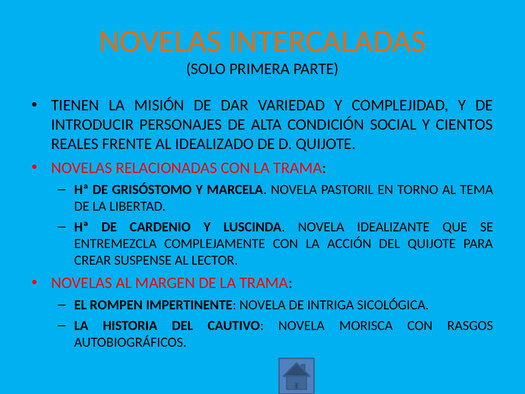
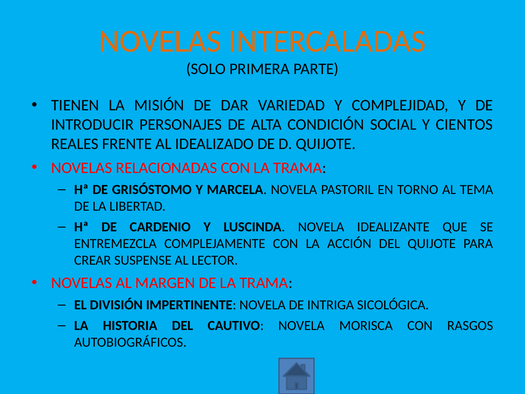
ROMPEN: ROMPEN -> DIVISIÓN (116, 305)
